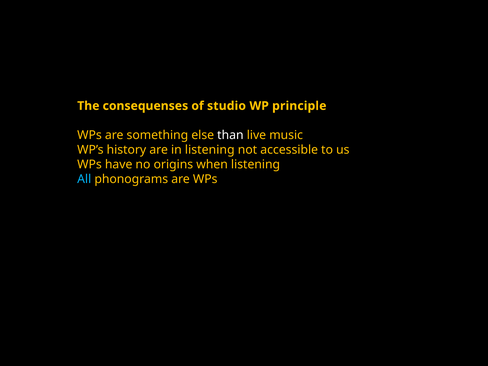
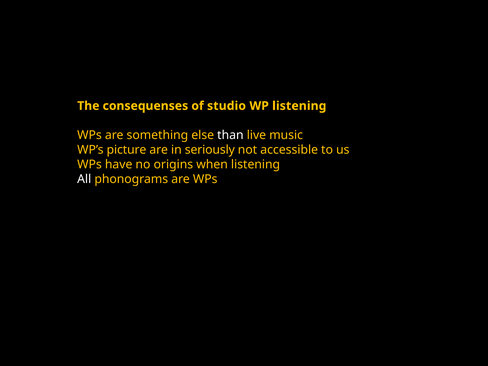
WP principle: principle -> listening (299, 106)
history: history -> picture (126, 150)
in listening: listening -> seriously (210, 150)
All colour: light blue -> white (84, 179)
